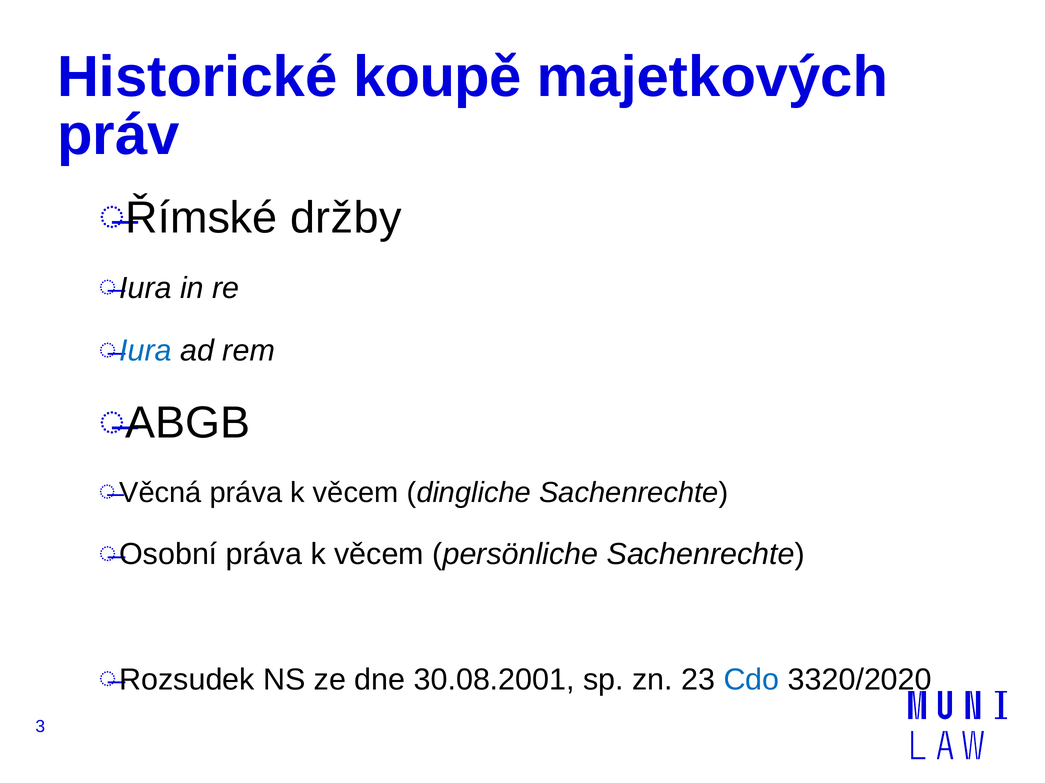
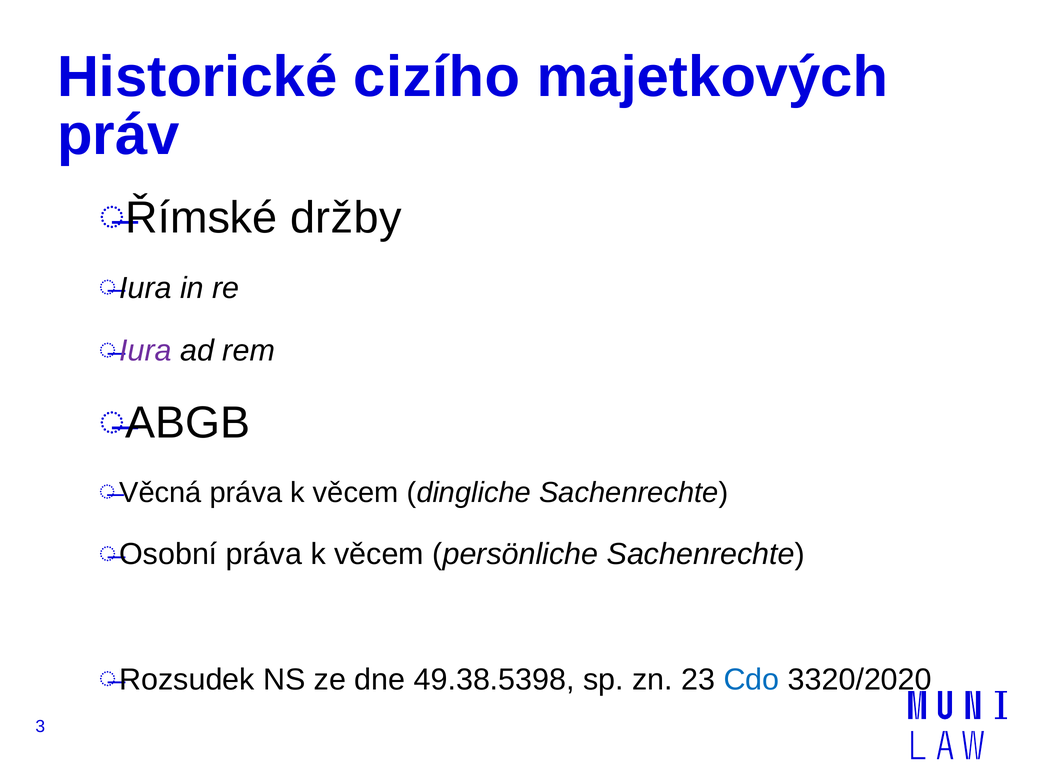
koupě: koupě -> cizího (437, 77)
Iura colour: blue -> purple (146, 351)
30.08.2001: 30.08.2001 -> 49.38.5398 (494, 680)
